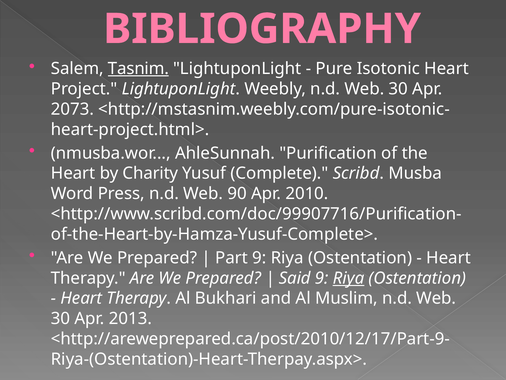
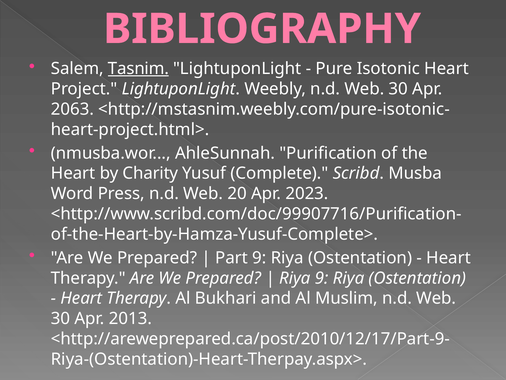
2073: 2073 -> 2063 (72, 109)
90: 90 -> 20 (237, 193)
2010: 2010 -> 2023 (307, 193)
Said: Said -> Riya (295, 278)
Riya underline: present -> none (349, 278)
